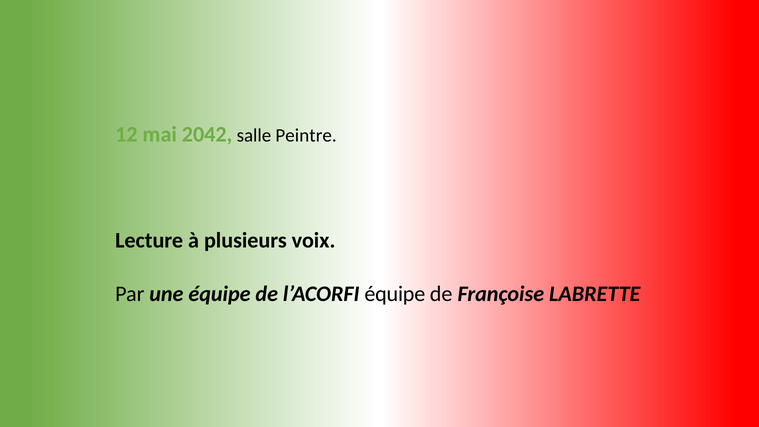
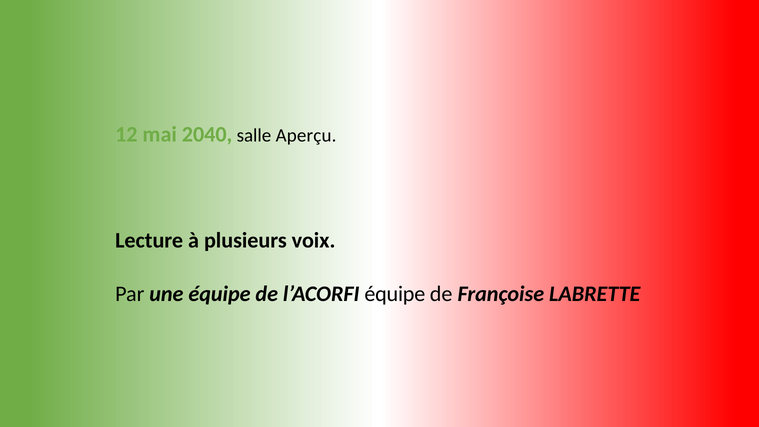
2042: 2042 -> 2040 (207, 134)
Peintre: Peintre -> Aperçu (306, 135)
